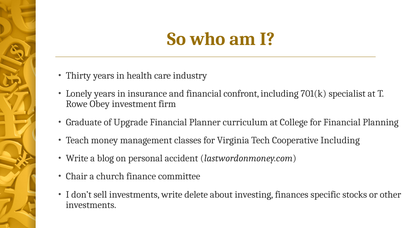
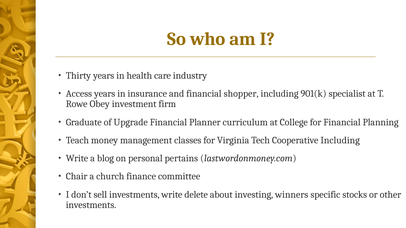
Lonely: Lonely -> Access (79, 94)
confront: confront -> shopper (241, 94)
701(k: 701(k -> 901(k (314, 94)
accident: accident -> pertains (181, 159)
finances: finances -> winners (292, 195)
